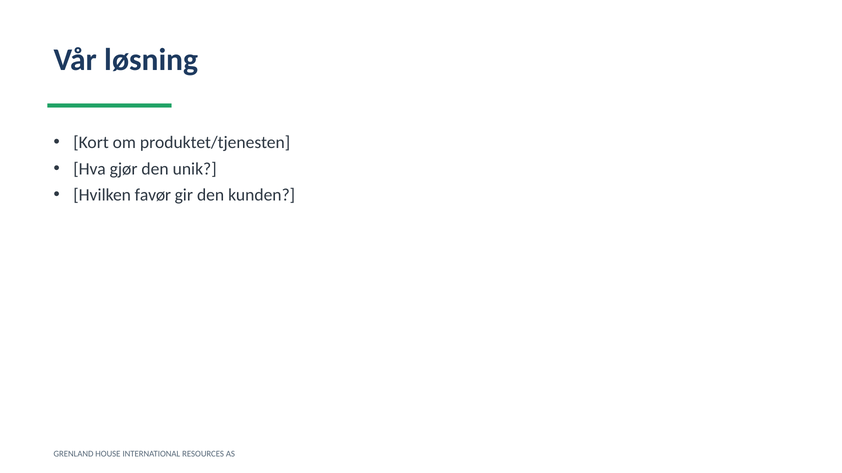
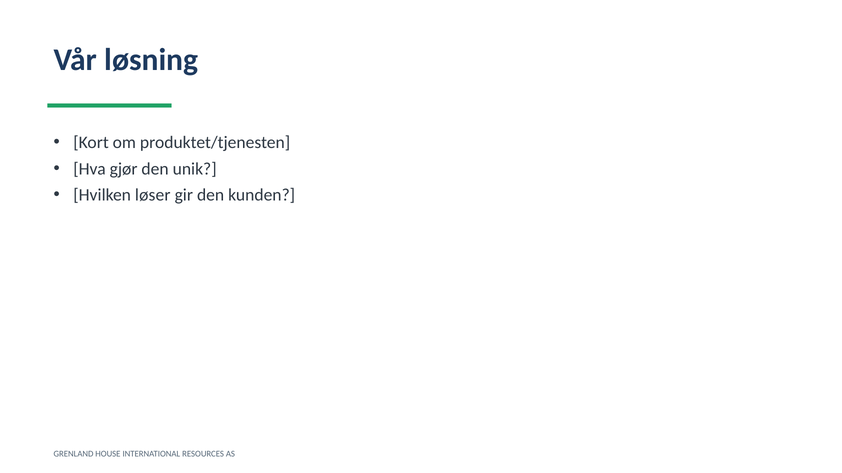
favør: favør -> løser (153, 195)
